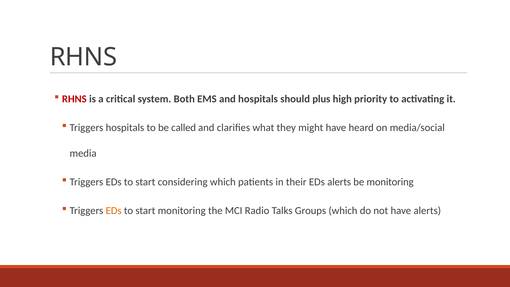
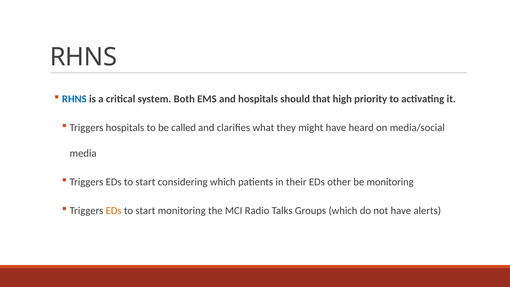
RHNS colour: red -> blue (74, 99)
plus: plus -> that (321, 99)
EDs alerts: alerts -> other (339, 182)
